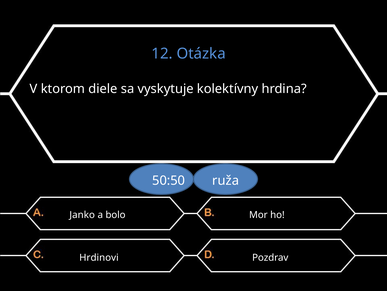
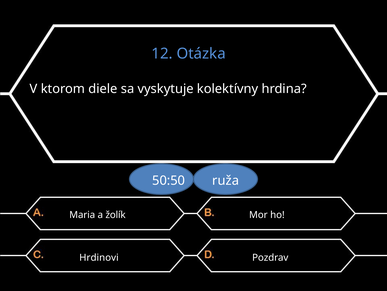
Janko: Janko -> Maria (82, 214)
bolo: bolo -> žolík (116, 214)
